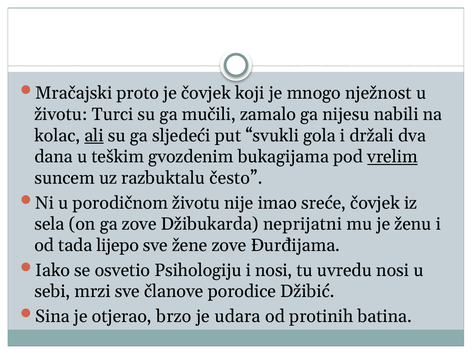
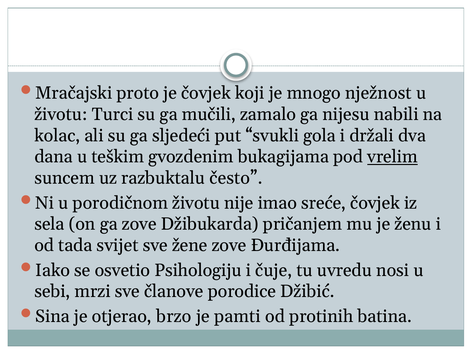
ali underline: present -> none (94, 136)
neprijatni: neprijatni -> pričanjem (303, 224)
lijepo: lijepo -> svijet (118, 245)
i nosi: nosi -> čuje (274, 270)
udara: udara -> pamti (237, 316)
